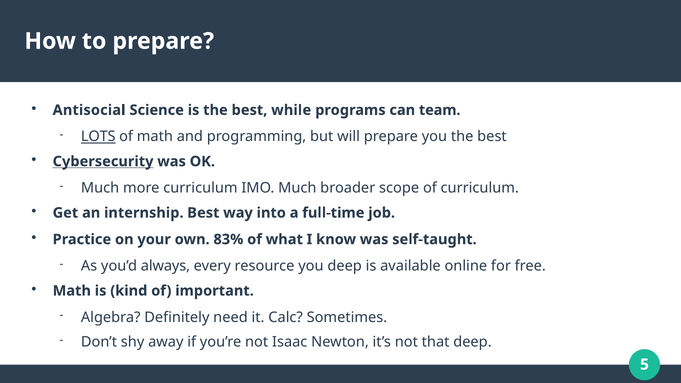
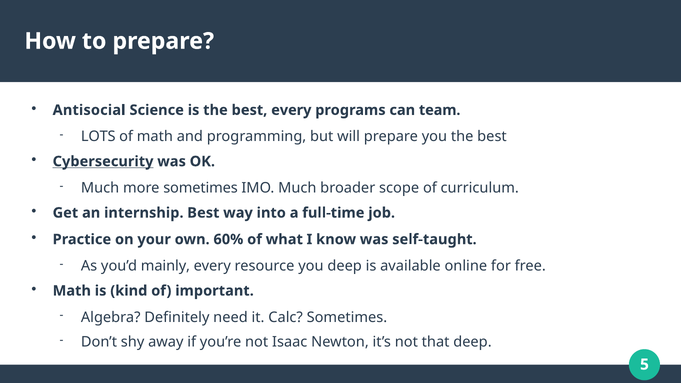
best while: while -> every (291, 110)
LOTS underline: present -> none (98, 137)
more curriculum: curriculum -> sometimes (201, 188)
83%: 83% -> 60% (228, 239)
always: always -> mainly (165, 266)
